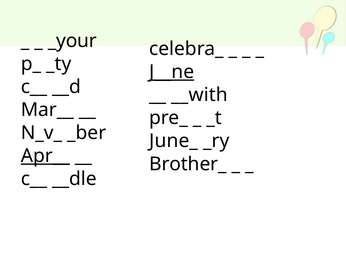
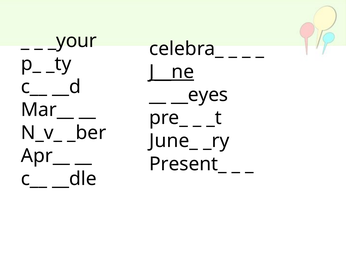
__with: __with -> __eyes (200, 95)
Apr__ underline: present -> none (45, 156)
Brother_: Brother_ -> Present_ (188, 164)
